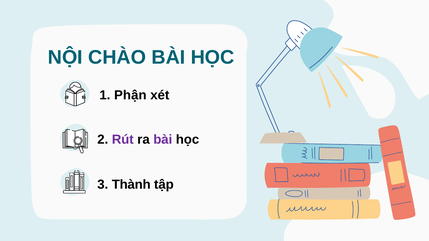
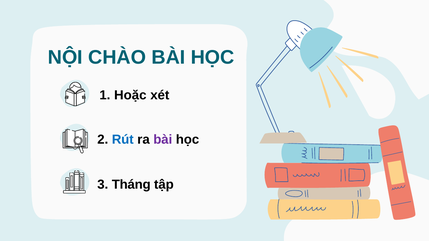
Phận: Phận -> Hoặc (130, 95)
Rút colour: purple -> blue (123, 140)
Thành: Thành -> Tháng (131, 185)
